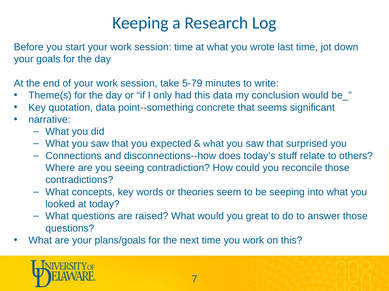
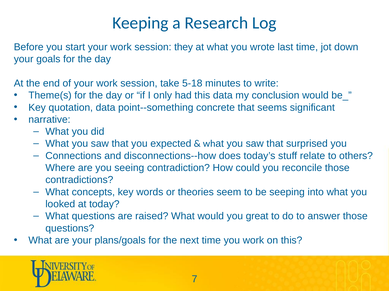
session time: time -> they (184, 47)
5-79: 5-79 -> 5-18 (192, 83)
